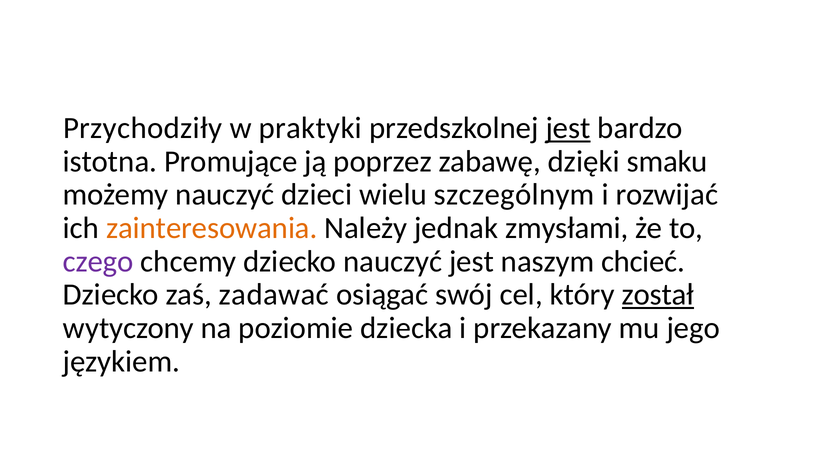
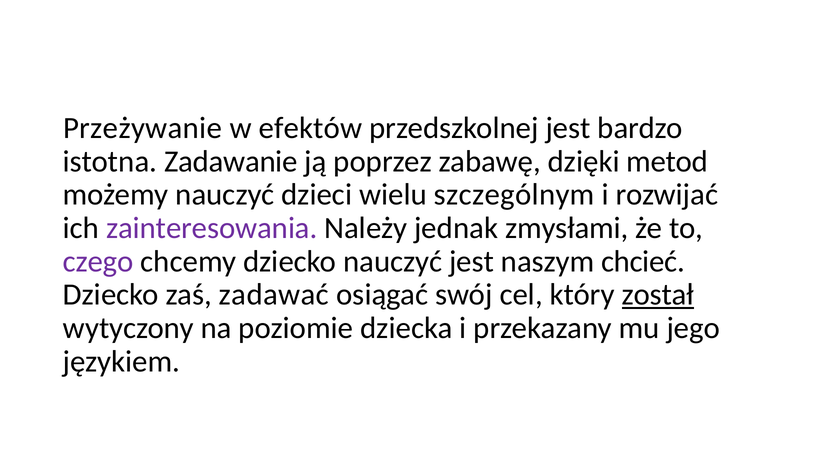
Przychodziły: Przychodziły -> Przeżywanie (143, 128)
praktyki: praktyki -> efektów (310, 128)
jest underline: present -> none (568, 128)
Promujące: Promujące -> Zadawanie (231, 162)
smaku: smaku -> metod (667, 162)
zainteresowania colour: orange -> purple (212, 228)
